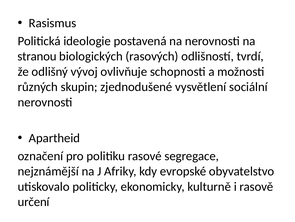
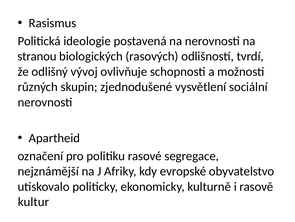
určení: určení -> kultur (33, 201)
